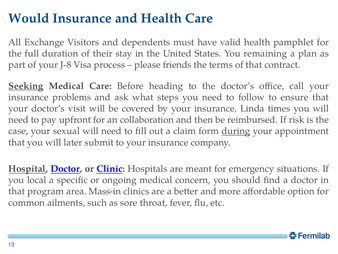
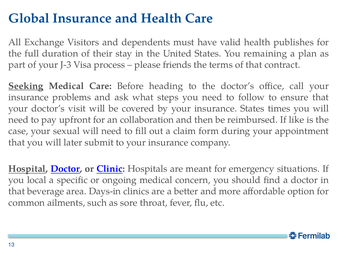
Would: Would -> Global (29, 18)
pamphlet: pamphlet -> publishes (294, 42)
J-8: J-8 -> J-3 (66, 65)
insurance Linda: Linda -> States (252, 108)
risk: risk -> like (297, 120)
during underline: present -> none (236, 131)
program: program -> beverage (46, 191)
Mass-in: Mass-in -> Days-in (105, 191)
